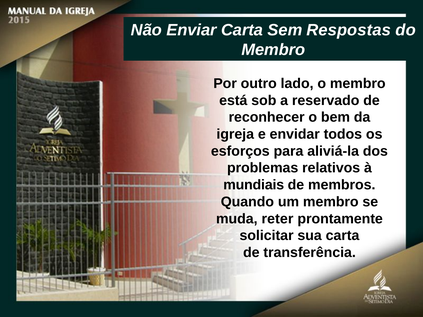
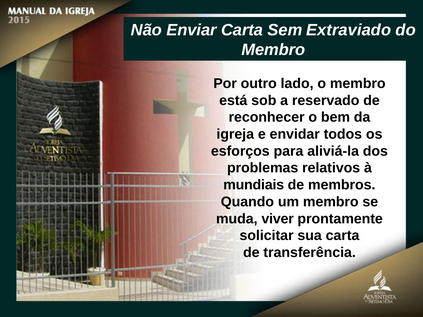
Respostas: Respostas -> Extraviado (349, 30)
reter: reter -> viver (278, 219)
